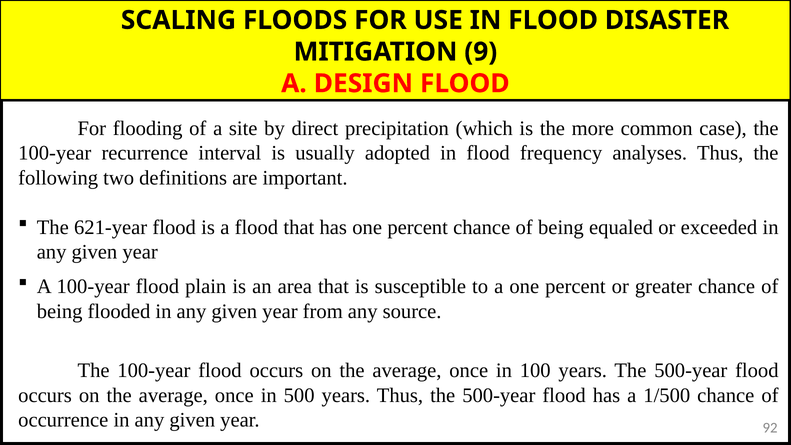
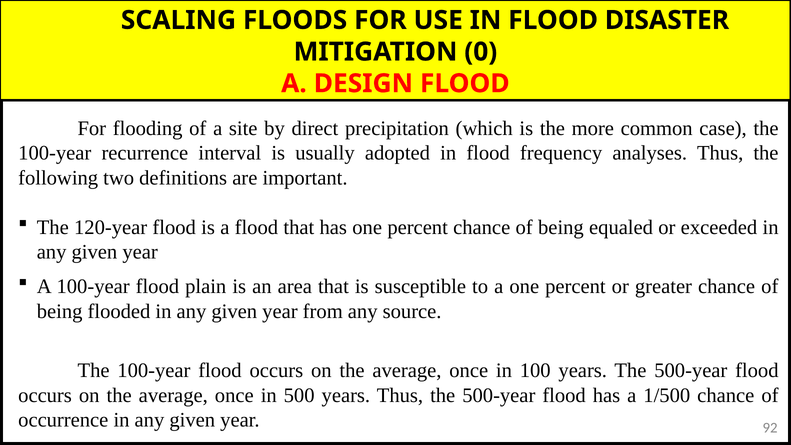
9: 9 -> 0 (481, 52)
621-year: 621-year -> 120-year (111, 227)
